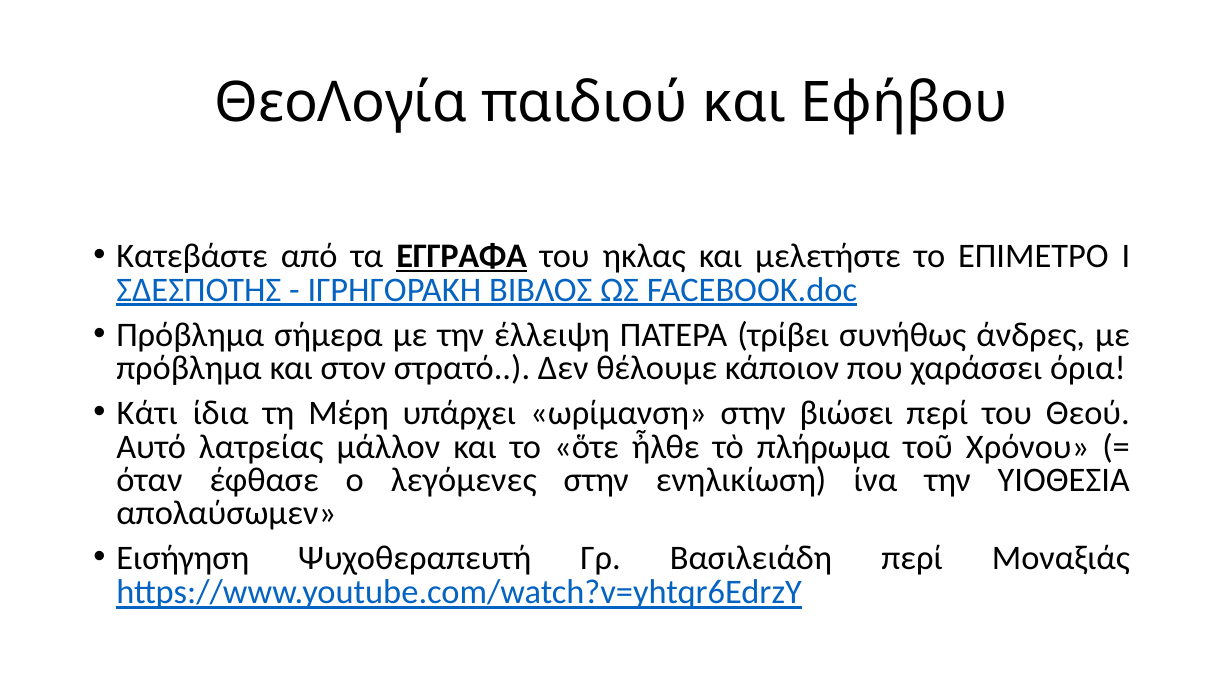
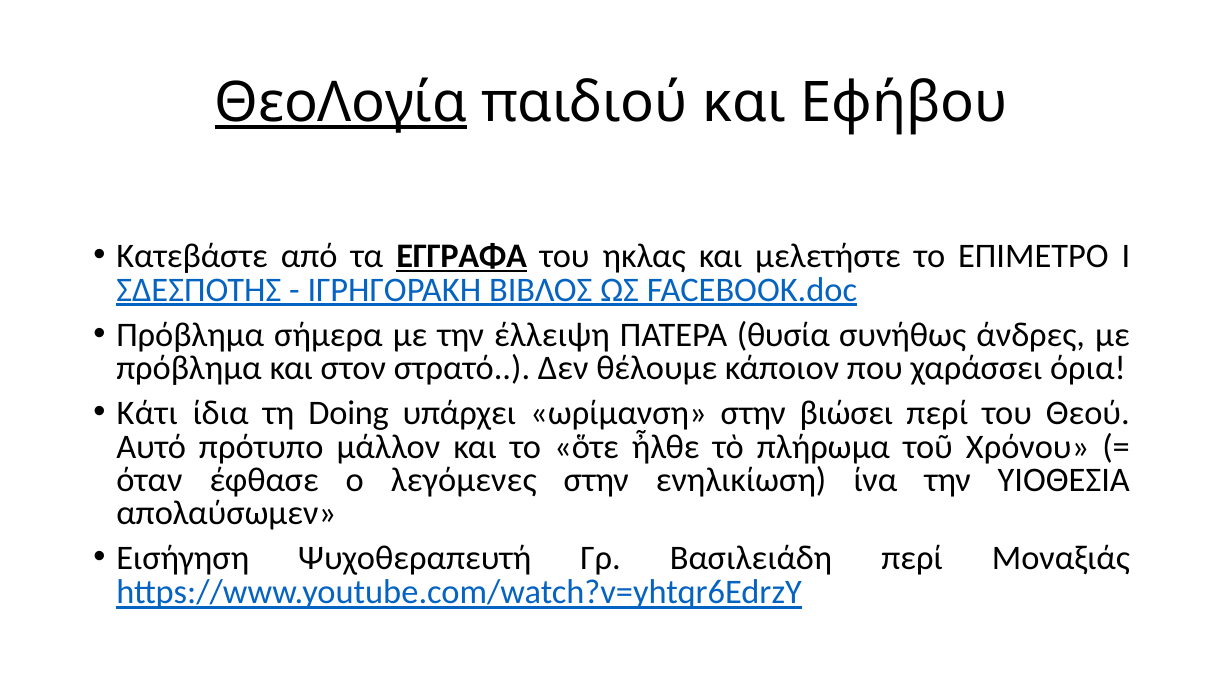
ΘεοΛογία underline: none -> present (341, 103)
τρίβει: τρίβει -> θυσία (783, 335)
Μέρη: Μέρη -> Doing (349, 413)
λατρείας: λατρείας -> πρότυπο (261, 447)
